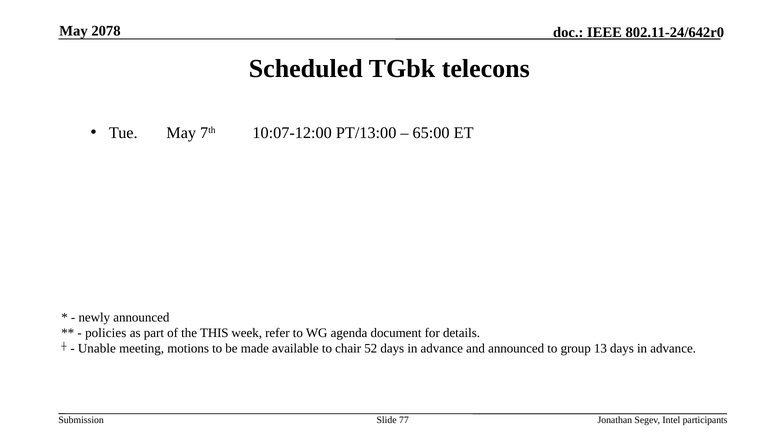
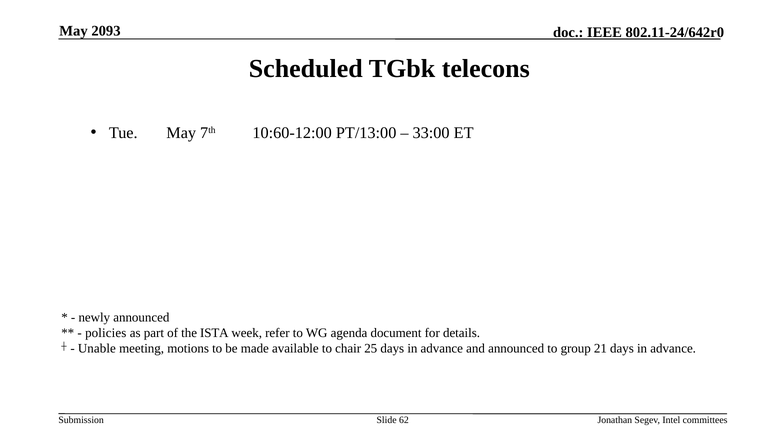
2078: 2078 -> 2093 (106, 31)
10:07-12:00: 10:07-12:00 -> 10:60-12:00 (292, 133)
65:00: 65:00 -> 33:00 (431, 133)
THIS: THIS -> ISTA (214, 333)
52: 52 -> 25 (371, 349)
13: 13 -> 21 (600, 349)
77: 77 -> 62 (404, 420)
participants: participants -> committees (705, 420)
